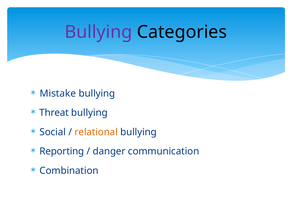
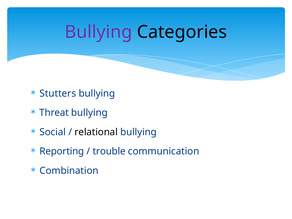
Mistake: Mistake -> Stutters (58, 93)
relational colour: orange -> black (96, 132)
danger: danger -> trouble (109, 151)
